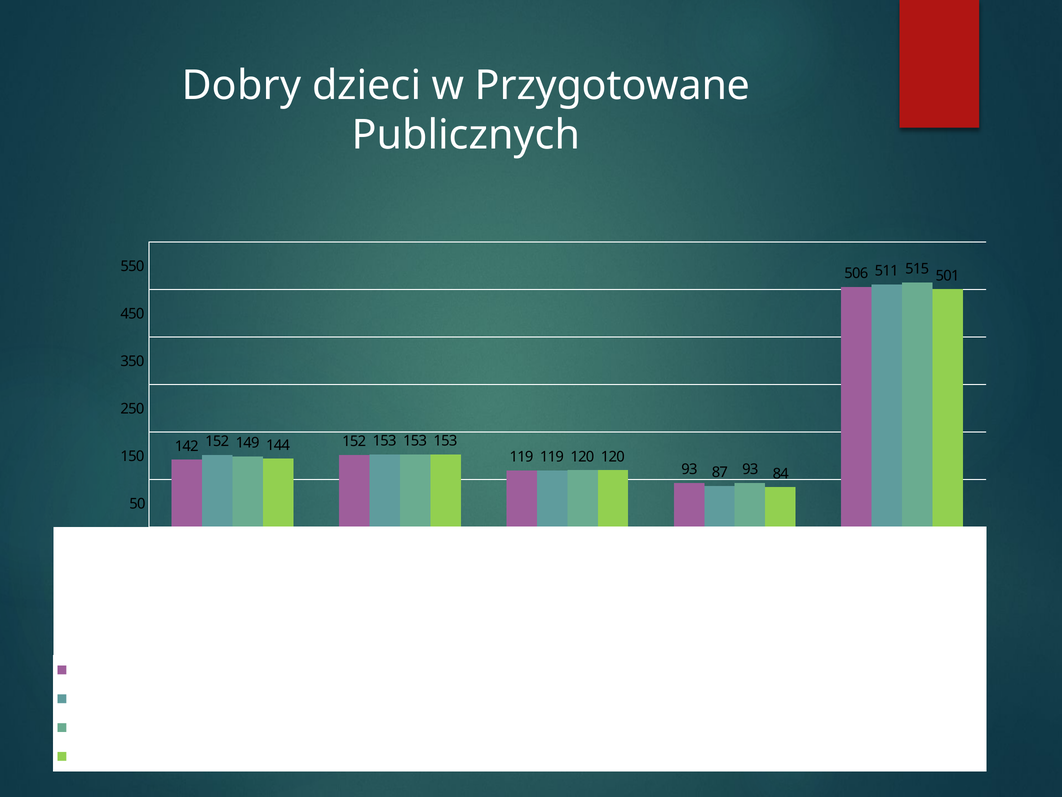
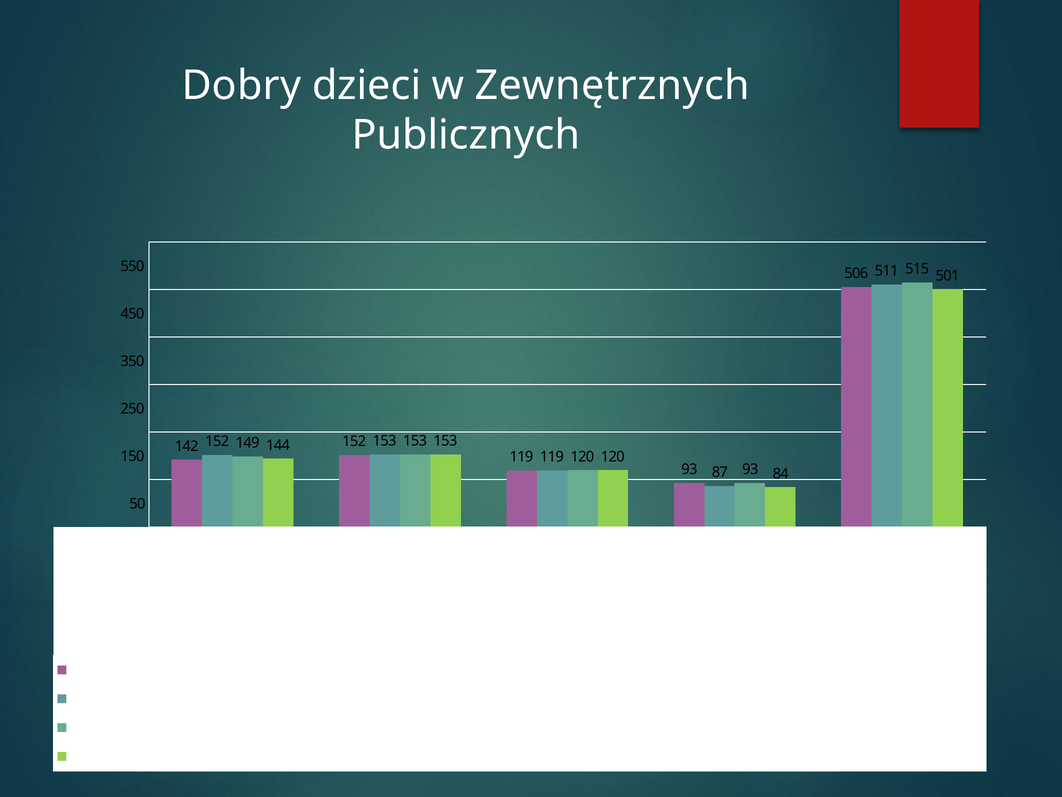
Przygotowane: Przygotowane -> Zewnętrznych (612, 86)
